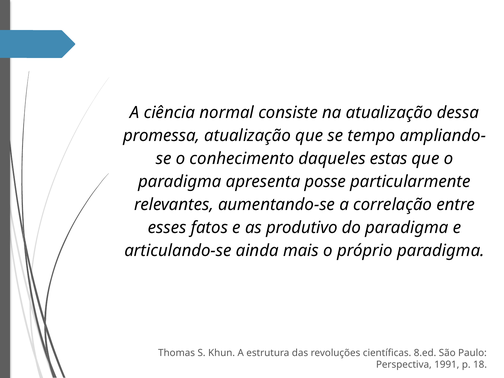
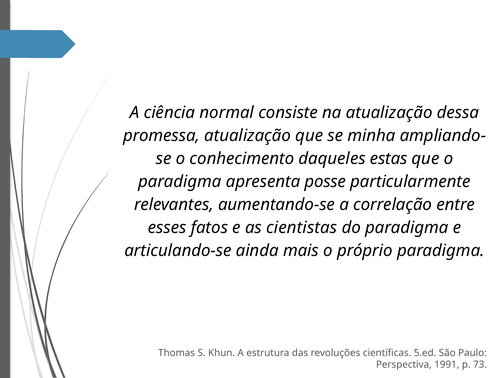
tempo: tempo -> minha (371, 136)
produtivo: produtivo -> cientistas (302, 228)
8.ed: 8.ed -> 5.ed (425, 353)
18: 18 -> 73 (480, 365)
